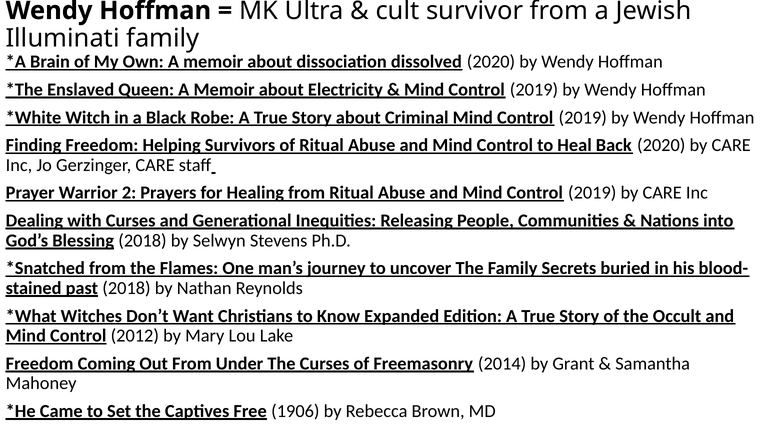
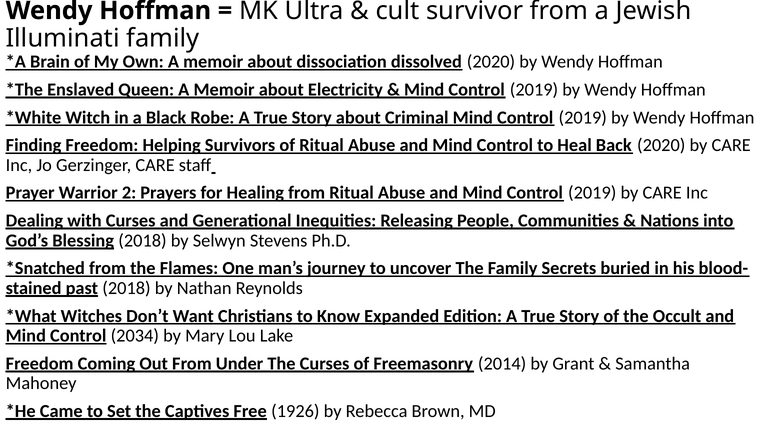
2012: 2012 -> 2034 (135, 336)
1906: 1906 -> 1926 (295, 411)
